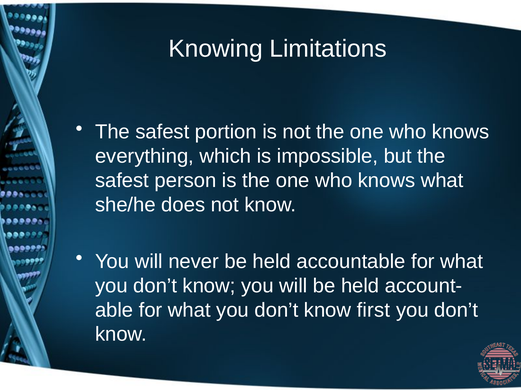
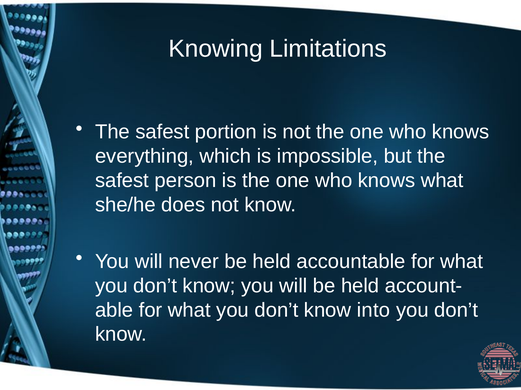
first: first -> into (373, 311)
